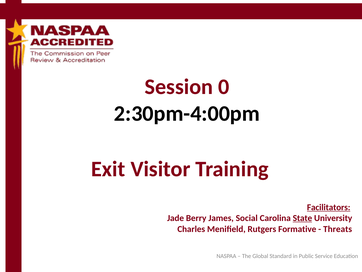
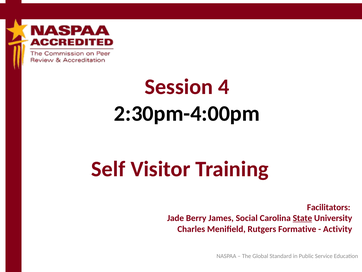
0: 0 -> 4 (224, 87)
Exit: Exit -> Self (108, 169)
Facilitators underline: present -> none (329, 207)
Threats: Threats -> Activity (338, 229)
